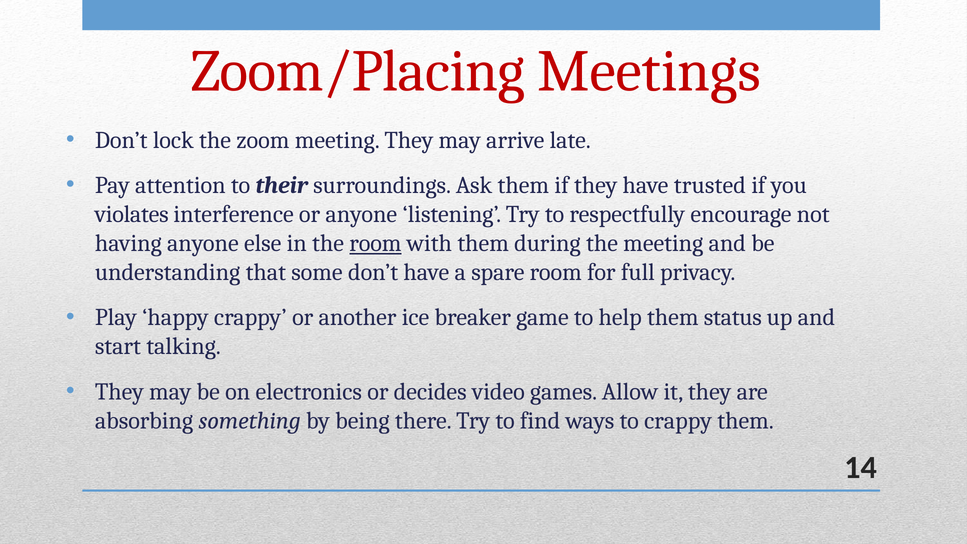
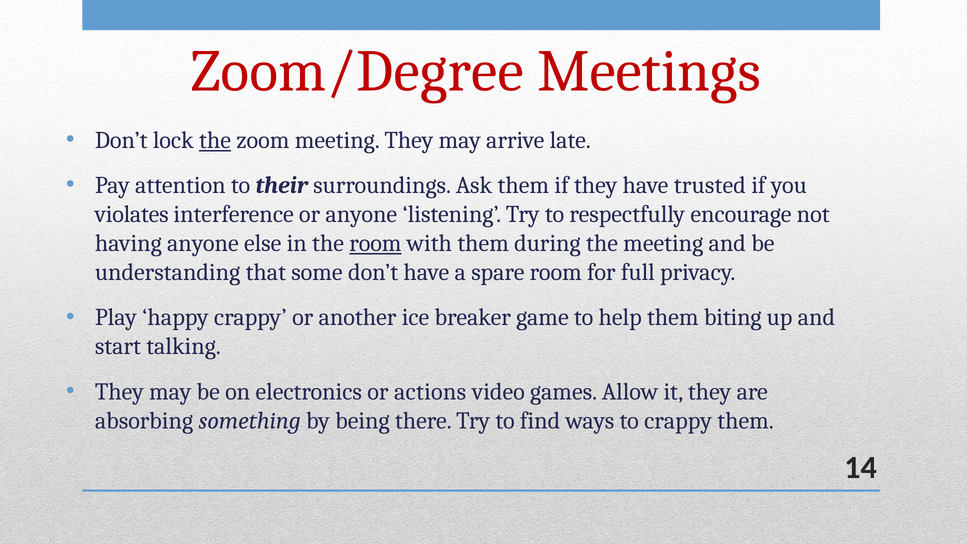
Zoom/Placing: Zoom/Placing -> Zoom/Degree (357, 71)
the underline: none -> present (215, 140)
status: status -> biting (733, 317)
decides: decides -> actions (430, 392)
